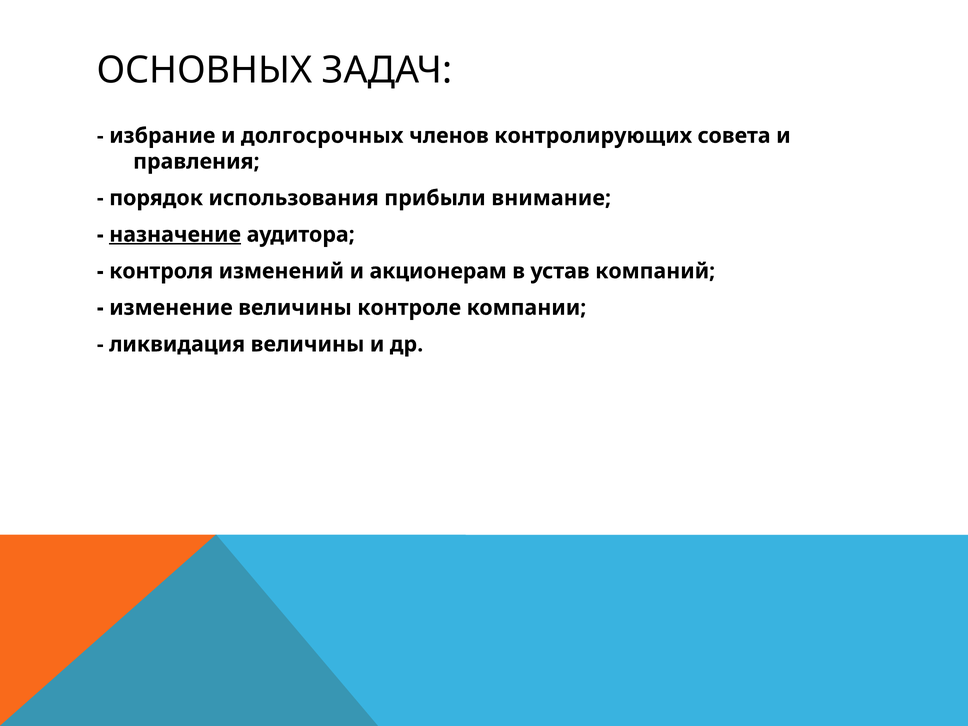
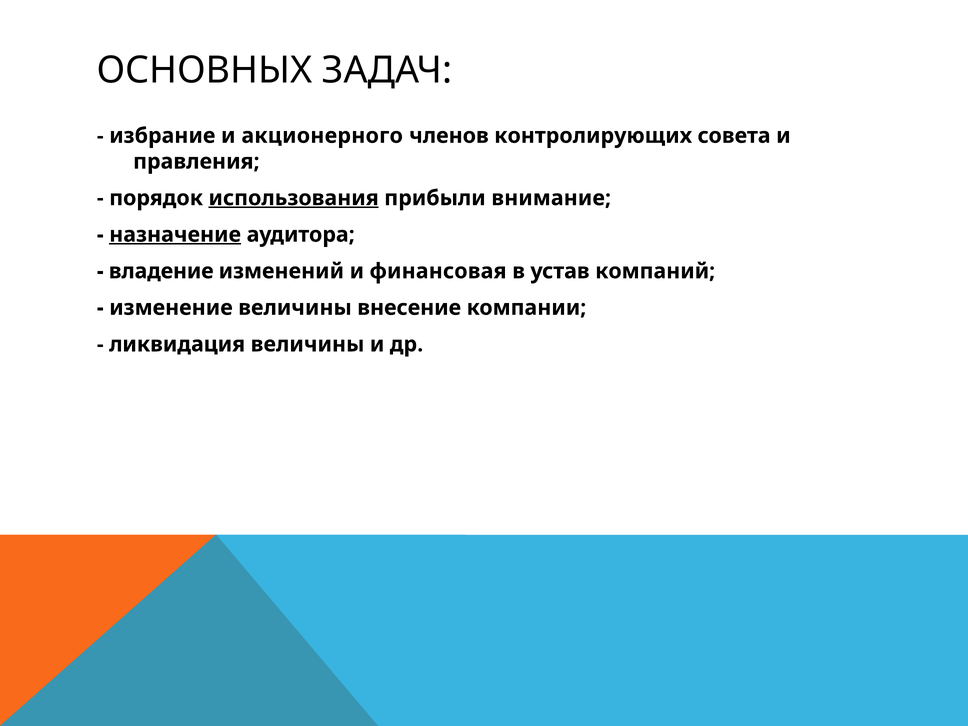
долгосрочных: долгосрочных -> акционерного (322, 136)
использования underline: none -> present (294, 198)
контроля: контроля -> владение (161, 271)
акционерам: акционерам -> финансовая (438, 271)
контроле: контроле -> внесение (409, 308)
